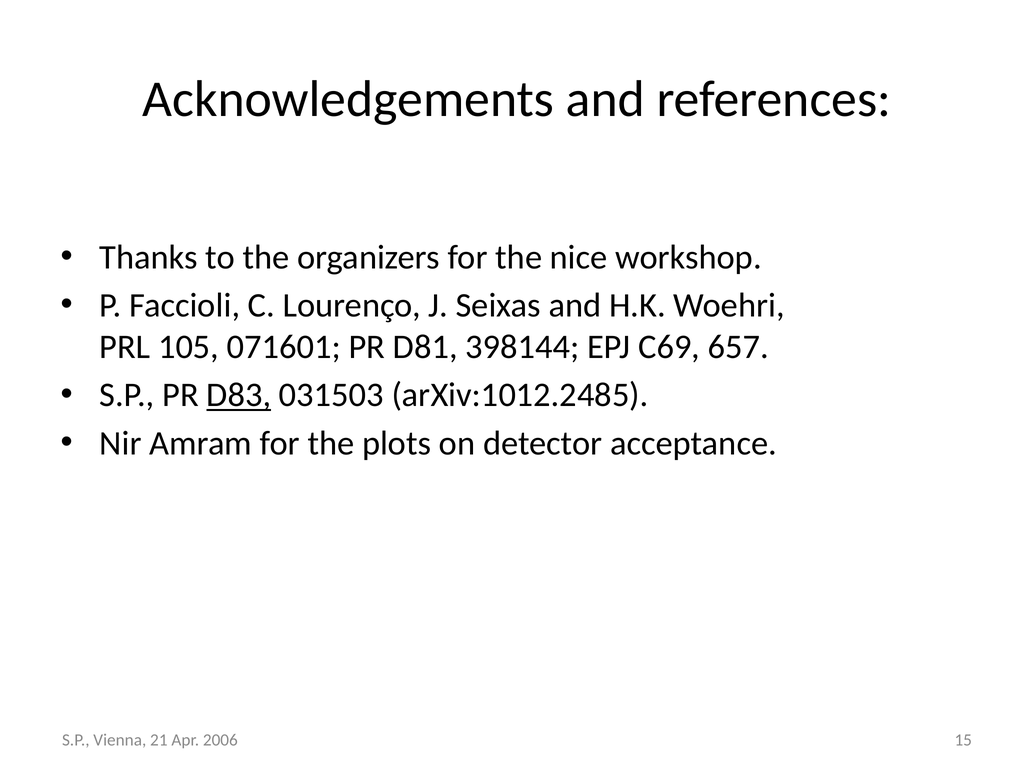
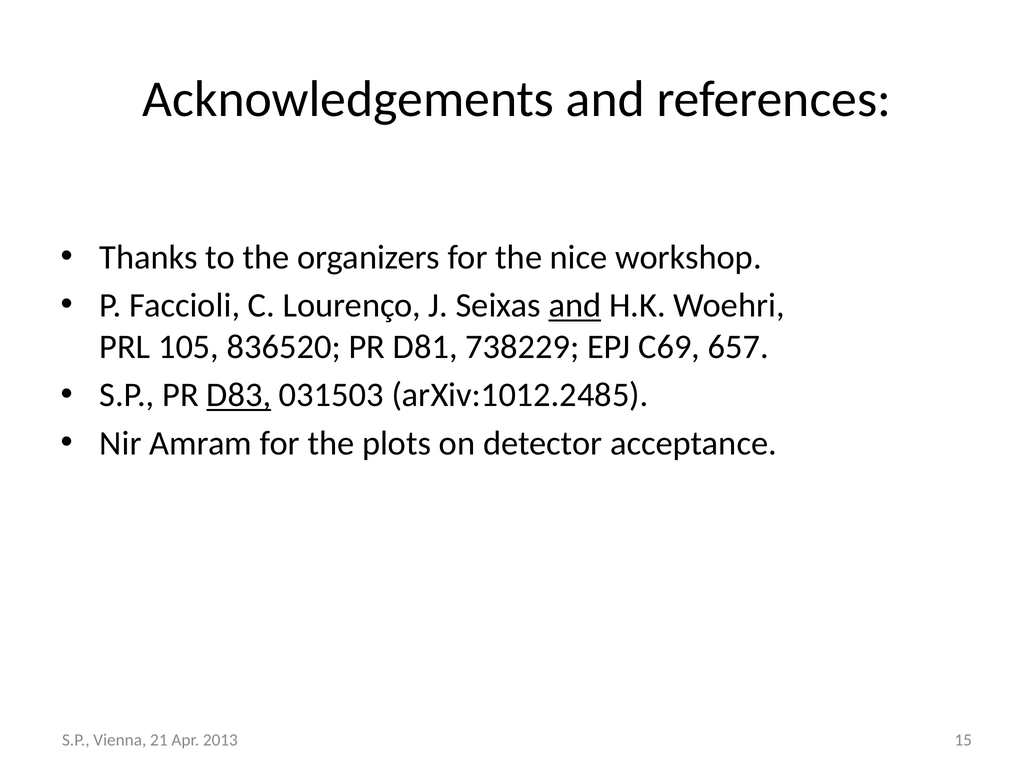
and underline: none -> present (575, 306)
071601: 071601 -> 836520 (284, 347)
398144: 398144 -> 738229 (522, 347)
2006: 2006 -> 2013 (220, 741)
